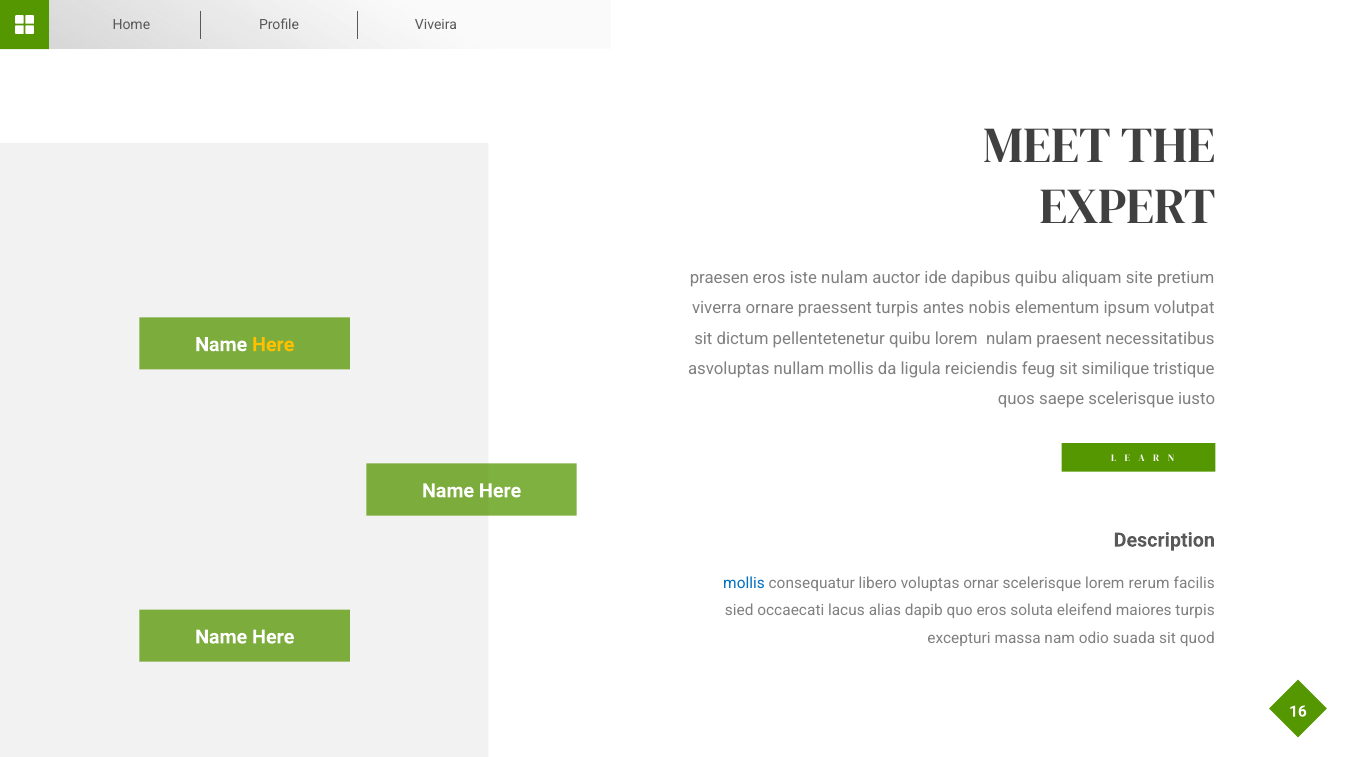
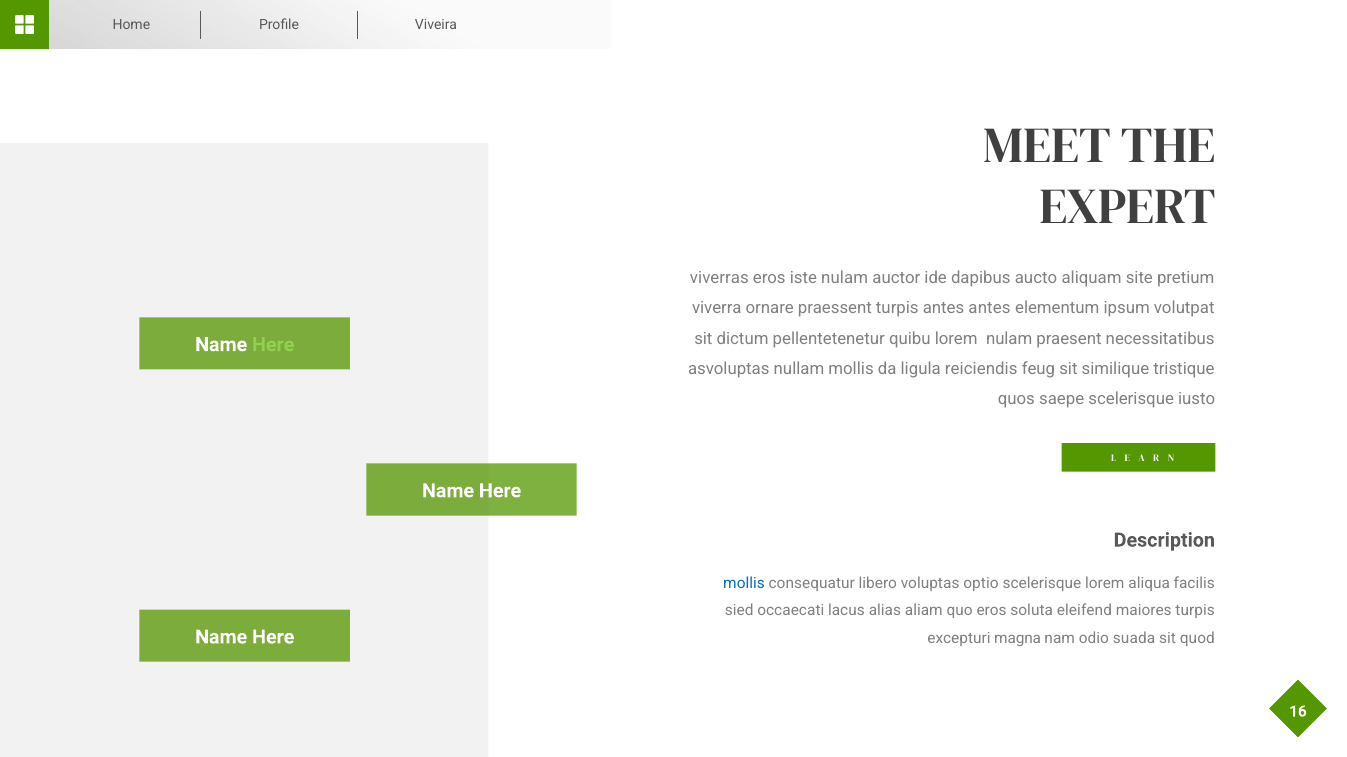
praesen: praesen -> viverras (719, 278)
dapibus quibu: quibu -> aucto (1036, 278)
antes nobis: nobis -> antes (990, 309)
Here colour: yellow -> light green (273, 345)
ornar: ornar -> optio (981, 584)
rerum: rerum -> aliqua (1149, 584)
dapib: dapib -> aliam (924, 611)
massa: massa -> magna (1018, 639)
